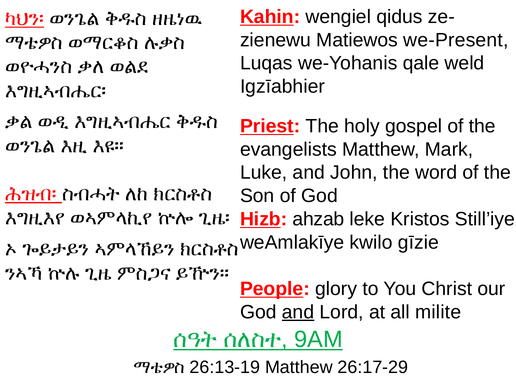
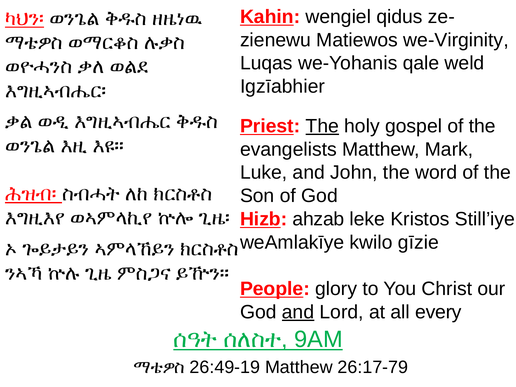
we-Present: we-Present -> we-Virginity (456, 40)
The underline: none -> present (322, 126)
milite: milite -> every (438, 312)
26:13-19: 26:13-19 -> 26:49-19 (225, 367)
26:17-29: 26:17-29 -> 26:17-79 (373, 367)
